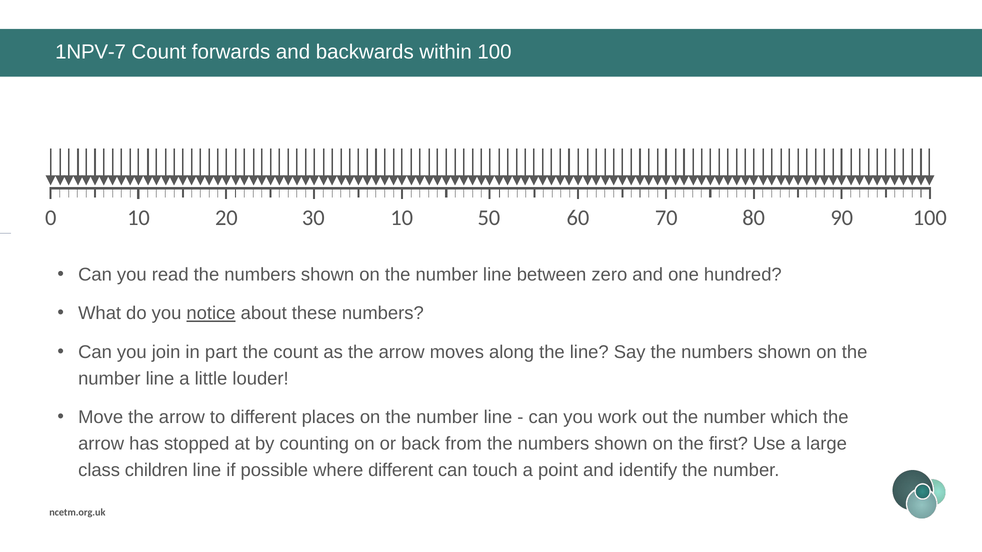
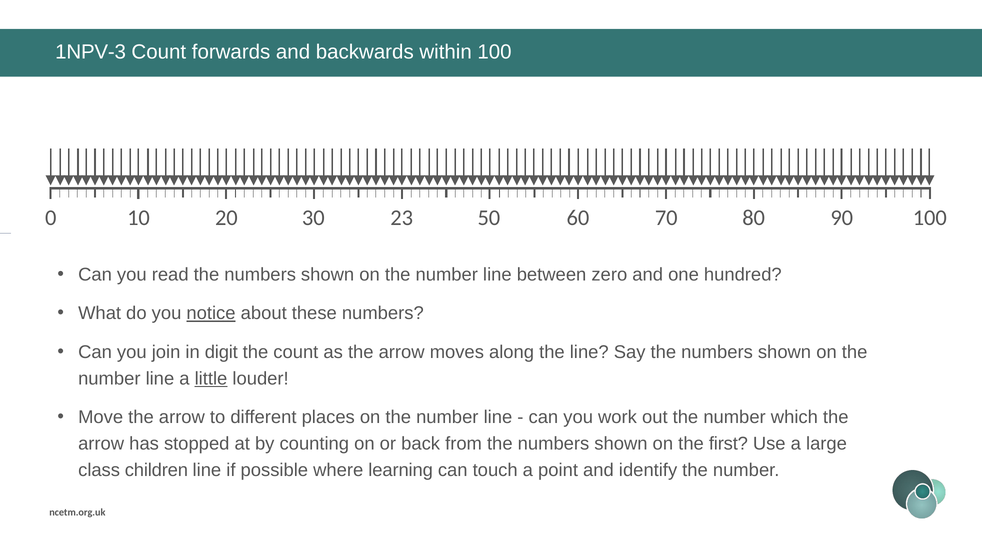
1NPV-7: 1NPV-7 -> 1NPV-3 (91, 52)
20 10: 10 -> 23 (402, 218)
part: part -> digit (221, 352)
little underline: none -> present (211, 379)
where different: different -> learning (401, 471)
